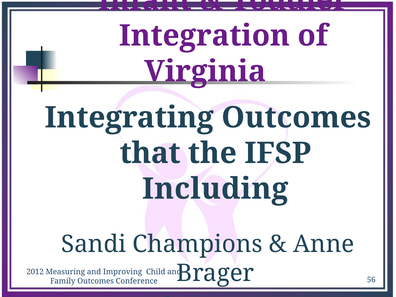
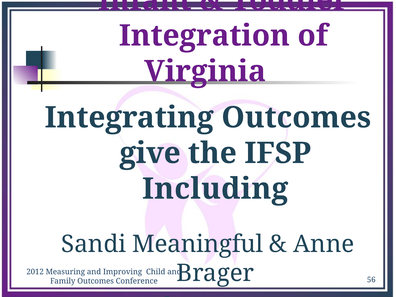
that: that -> give (150, 153)
Champions: Champions -> Meaningful (198, 244)
